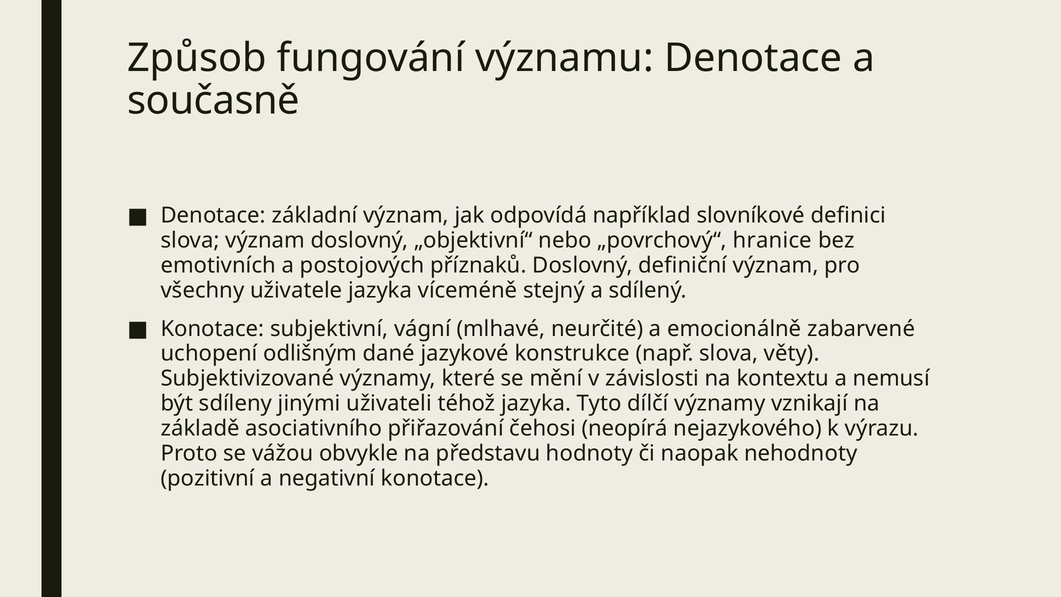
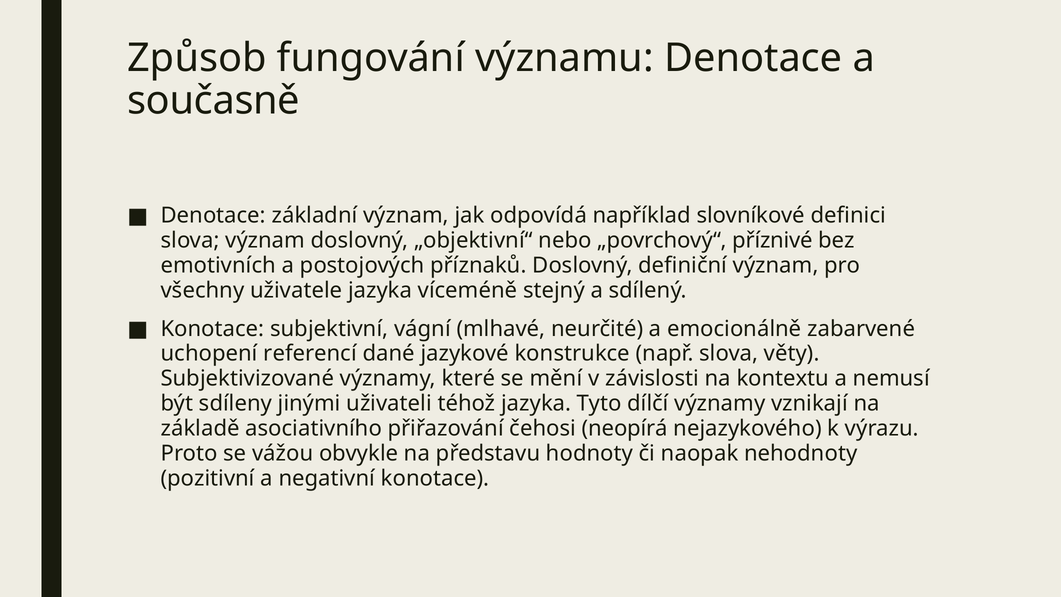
hranice: hranice -> příznivé (773, 241)
odlišným: odlišným -> referencí (310, 354)
